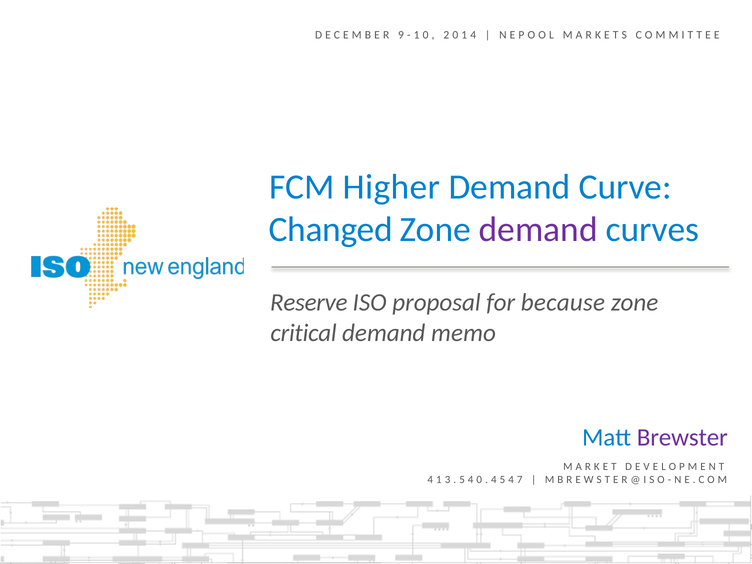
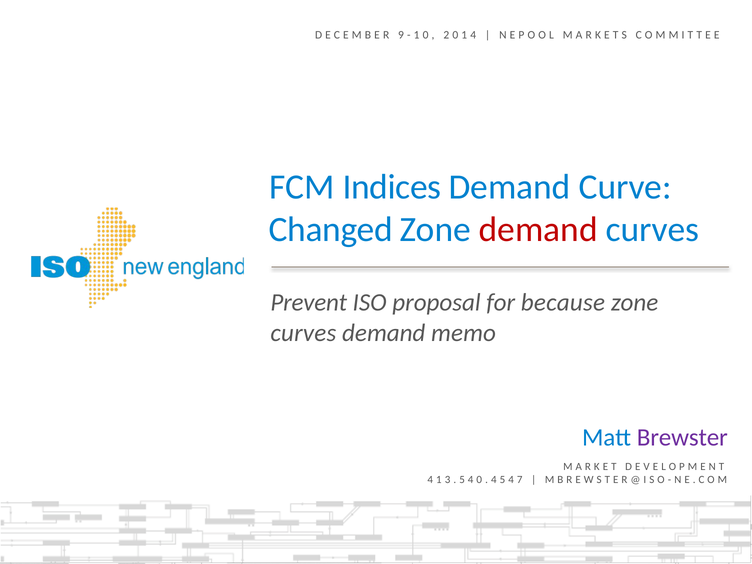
Higher: Higher -> Indices (392, 187)
demand colour: purple -> red (538, 229)
Reserve: Reserve -> Prevent (309, 303)
critical: critical -> curves (303, 333)
